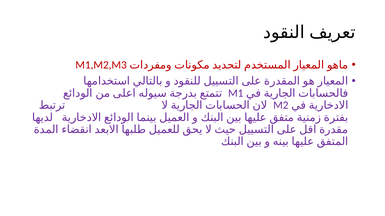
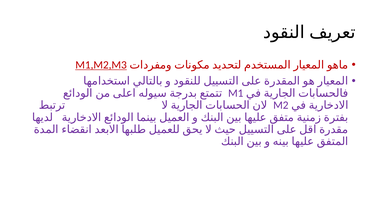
M1,M2,M3 underline: none -> present (101, 65)
